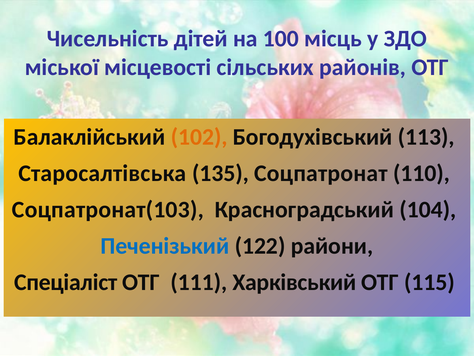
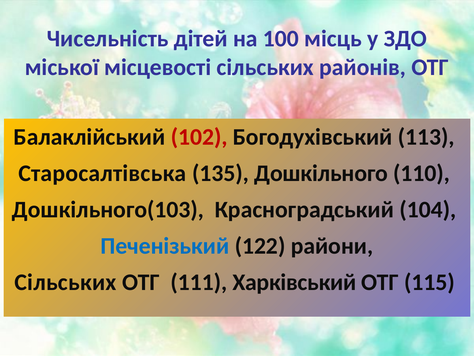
102 colour: orange -> red (199, 137)
Соцпатронат: Соцпатронат -> Дошкільного (321, 173)
Соцпатронат(103: Соцпатронат(103 -> Дошкільного(103 (108, 209)
Спеціаліст: Спеціаліст -> Сільських (65, 282)
